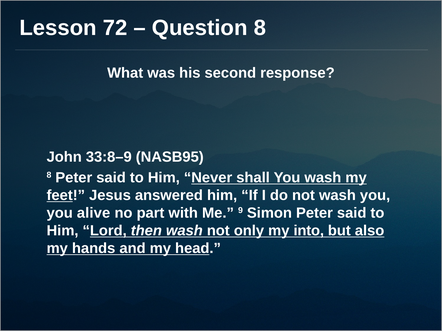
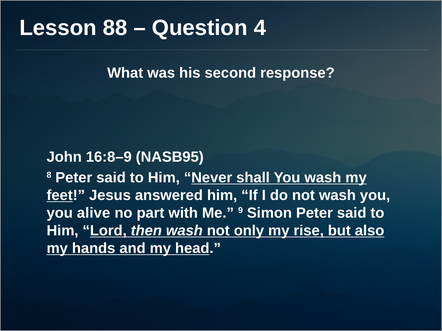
72: 72 -> 88 (115, 28)
Question 8: 8 -> 4 (260, 28)
33:8–9: 33:8–9 -> 16:8–9 (109, 157)
into: into -> rise (309, 231)
